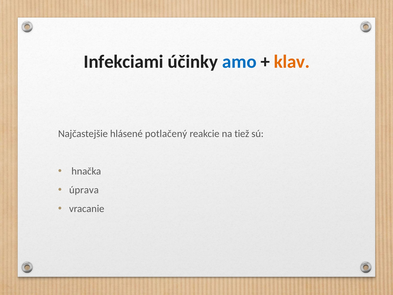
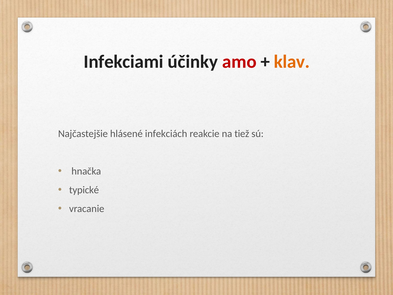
amo colour: blue -> red (239, 62)
potlačený: potlačený -> infekciách (166, 133)
úprava: úprava -> typické (84, 190)
